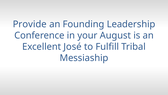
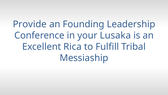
August: August -> Lusaka (115, 35)
José: José -> Rica (73, 46)
